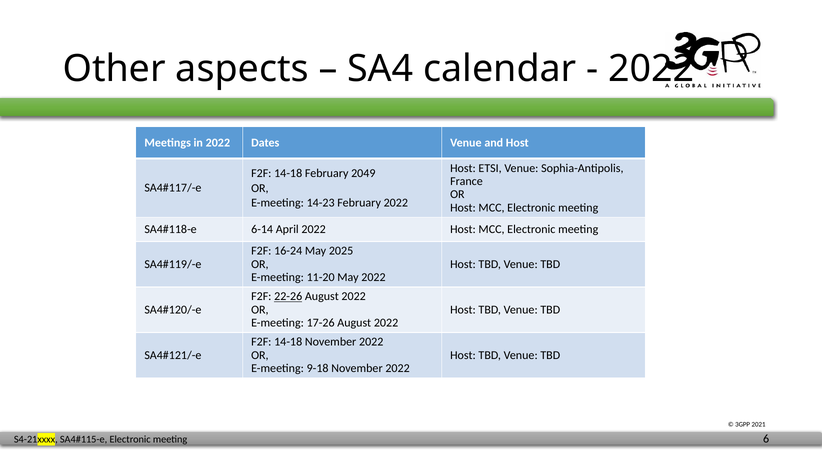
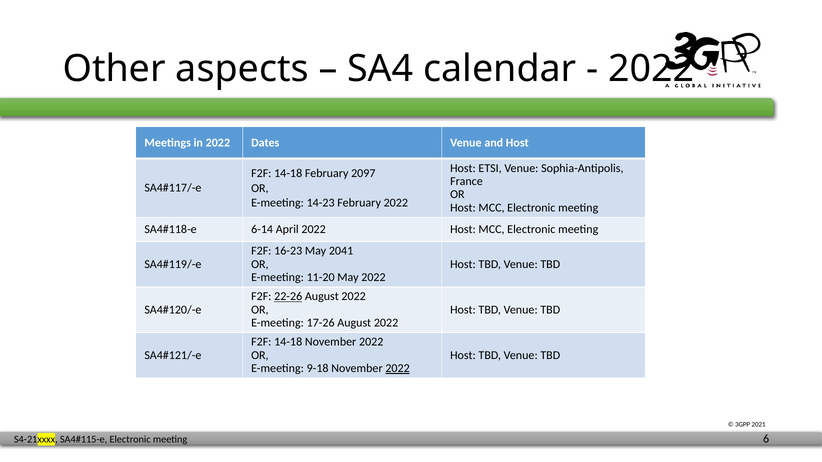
2049: 2049 -> 2097 (363, 174)
16-24: 16-24 -> 16-23 (288, 251)
2025: 2025 -> 2041 (341, 251)
2022 underline: none -> present (398, 369)
